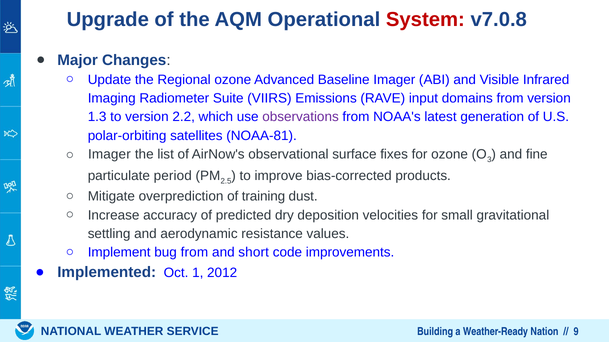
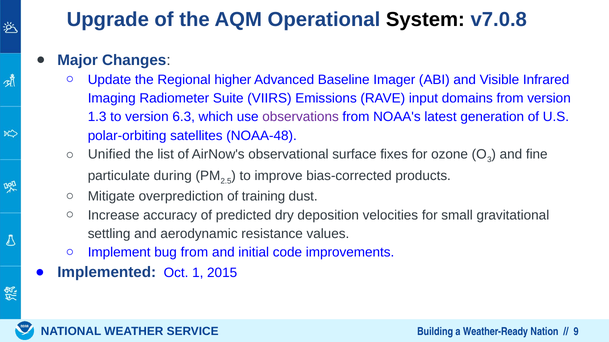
System colour: red -> black (425, 20)
Regional ozone: ozone -> higher (233, 80)
2.2: 2.2 -> 6.3 (184, 117)
NOAA-81: NOAA-81 -> NOAA-48 (262, 136)
Imager: Imager -> Unified (109, 155)
period: period -> during (173, 176)
short: short -> initial (254, 253)
2012: 2012 -> 2015 (222, 273)
